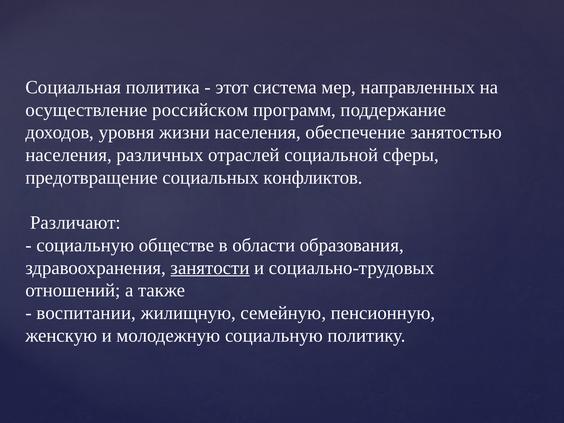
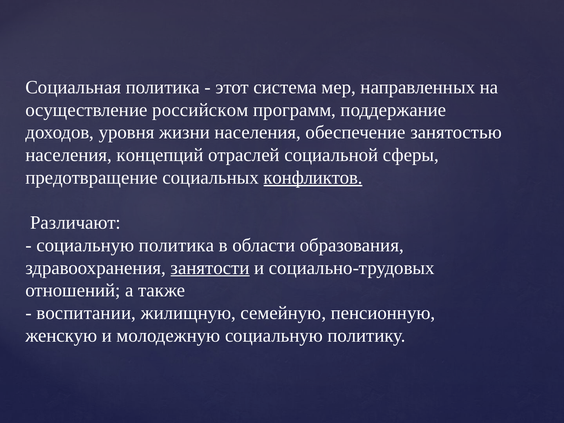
различных: различных -> концепций (160, 155)
конфликтов underline: none -> present (313, 178)
социальную обществе: обществе -> политика (176, 245)
